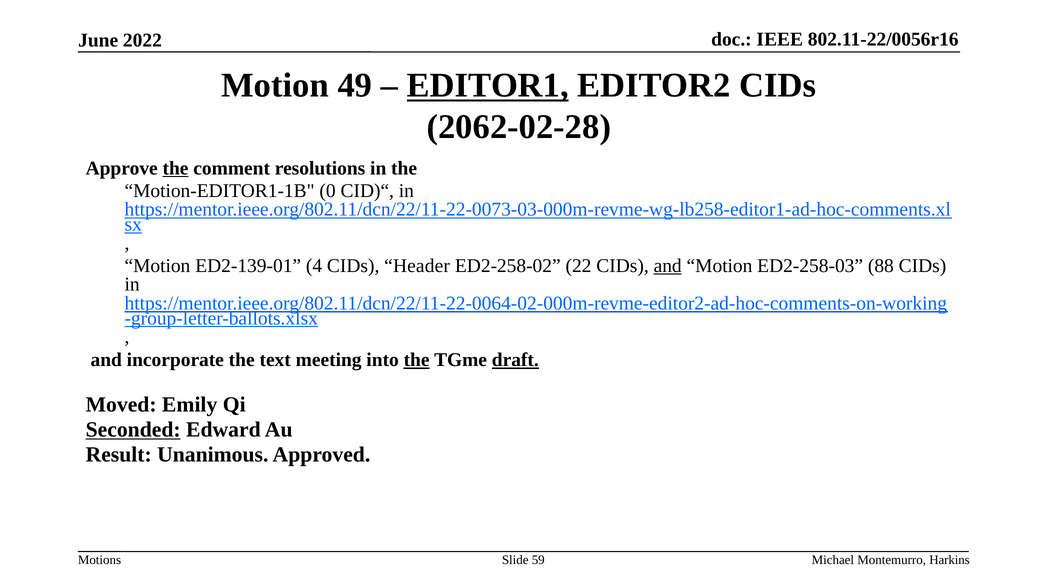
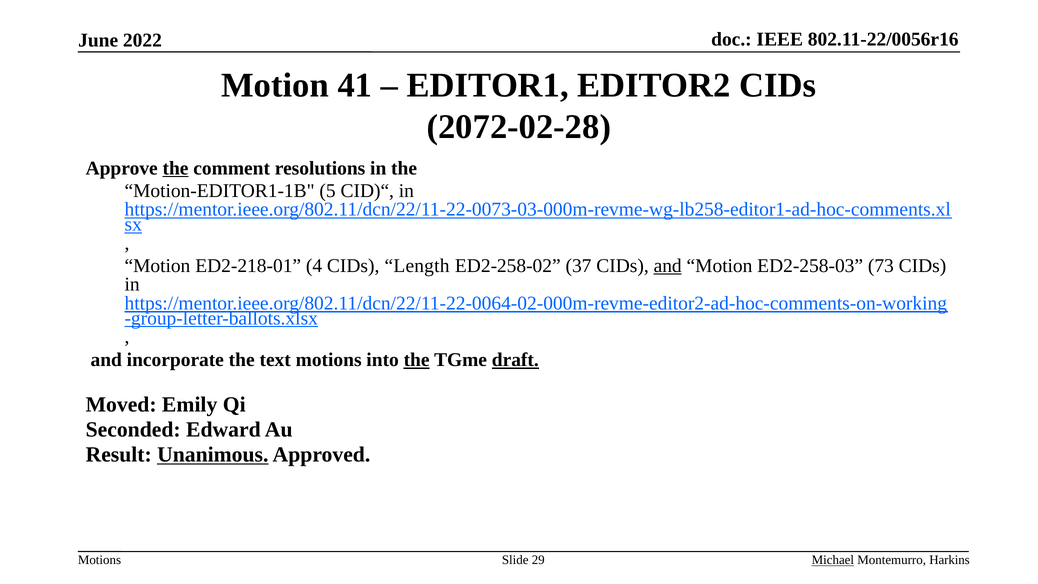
49: 49 -> 41 (355, 85)
EDITOR1 underline: present -> none (488, 85)
2062-02-28: 2062-02-28 -> 2072-02-28 (519, 127)
0: 0 -> 5 (328, 191)
ED2-139-01: ED2-139-01 -> ED2-218-01 (248, 266)
Header: Header -> Length (417, 266)
22: 22 -> 37 (578, 266)
88: 88 -> 73 (881, 266)
text meeting: meeting -> motions (329, 360)
Seconded underline: present -> none (133, 430)
Unanimous underline: none -> present (213, 455)
59: 59 -> 29 (538, 560)
Michael underline: none -> present (833, 560)
